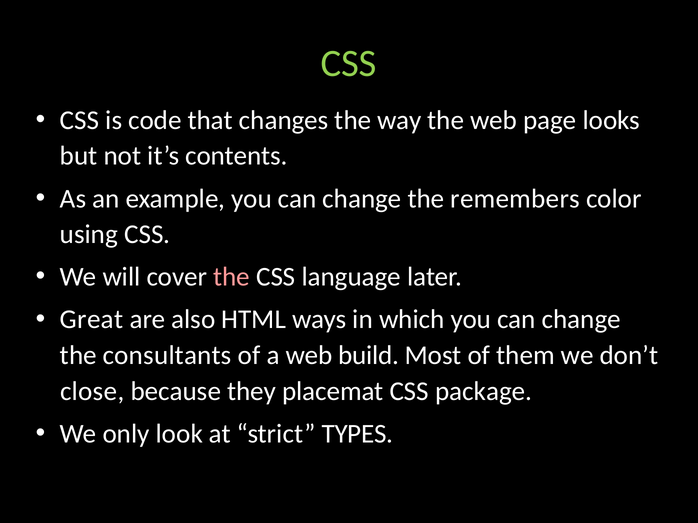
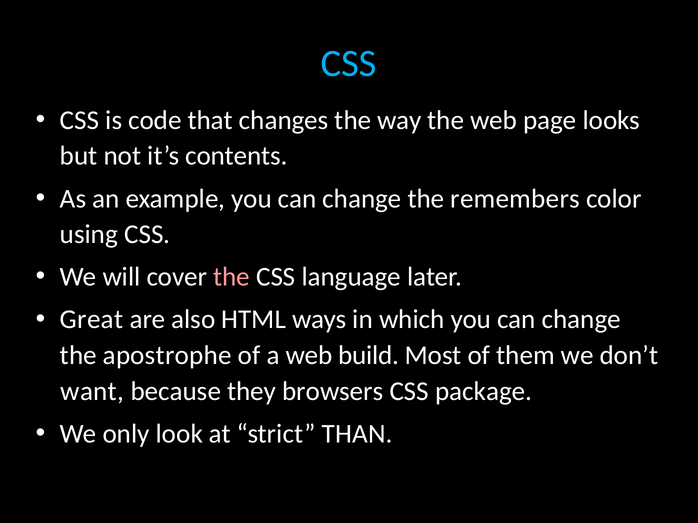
CSS colour: light green -> light blue (349, 64)
consultants: consultants -> apostrophe (167, 356)
close: close -> want (92, 392)
placemat: placemat -> browsers (333, 392)
TYPES: TYPES -> THAN (357, 434)
